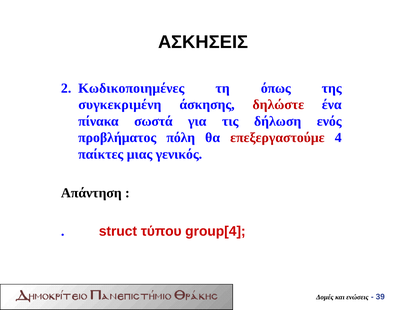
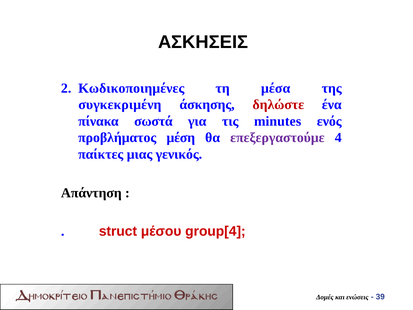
όπως: όπως -> μέσα (276, 88)
δήλωση: δήλωση -> minutes (278, 121)
πόλη: πόλη -> μέση (181, 138)
επεξεργαστούμε colour: red -> purple (277, 138)
τύπου: τύπου -> μέσου (161, 231)
